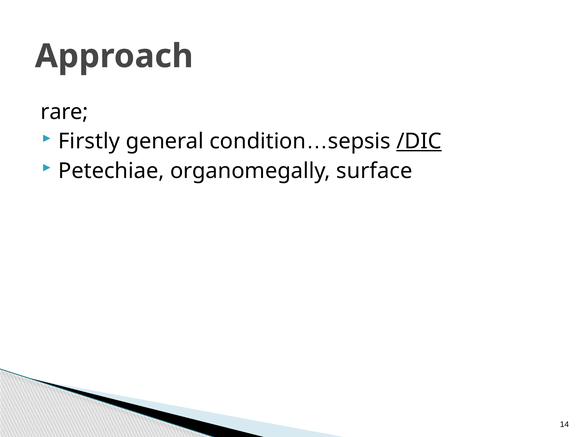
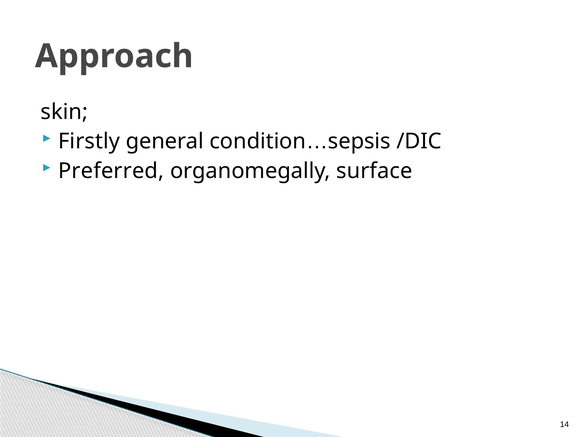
rare: rare -> skin (64, 112)
/DIC underline: present -> none (419, 141)
Petechiae: Petechiae -> Preferred (111, 171)
